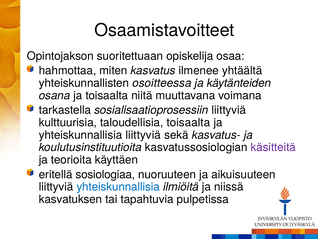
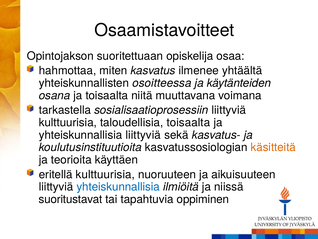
käsitteitä colour: purple -> orange (273, 147)
eritellä sosiologiaa: sosiologiaa -> kulttuurisia (105, 174)
kasvatuksen: kasvatuksen -> suoritustavat (71, 199)
pulpetissa: pulpetissa -> oppiminen (203, 199)
